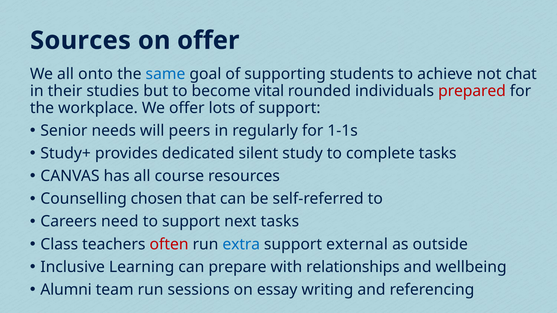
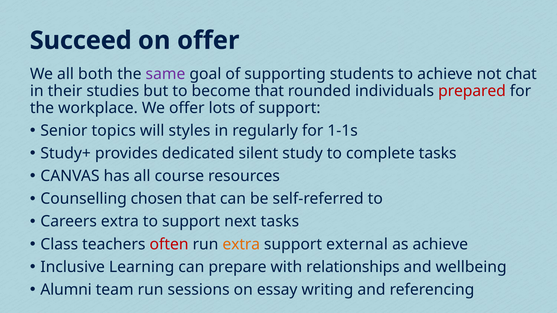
Sources: Sources -> Succeed (81, 41)
onto: onto -> both (96, 74)
same colour: blue -> purple (165, 74)
become vital: vital -> that (269, 91)
needs: needs -> topics (114, 131)
peers: peers -> styles (189, 131)
Careers need: need -> extra (120, 222)
extra colour: blue -> orange (241, 244)
as outside: outside -> achieve (440, 244)
